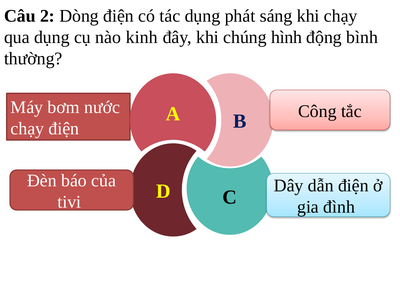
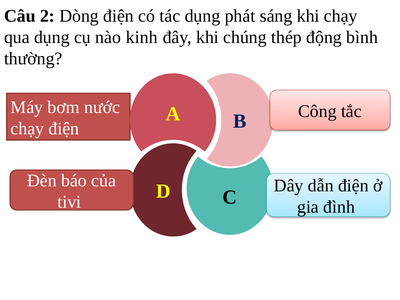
hình: hình -> thép (286, 37)
